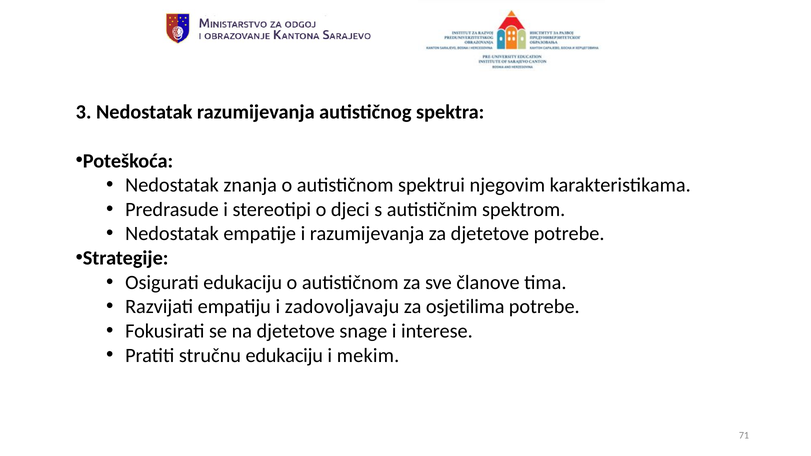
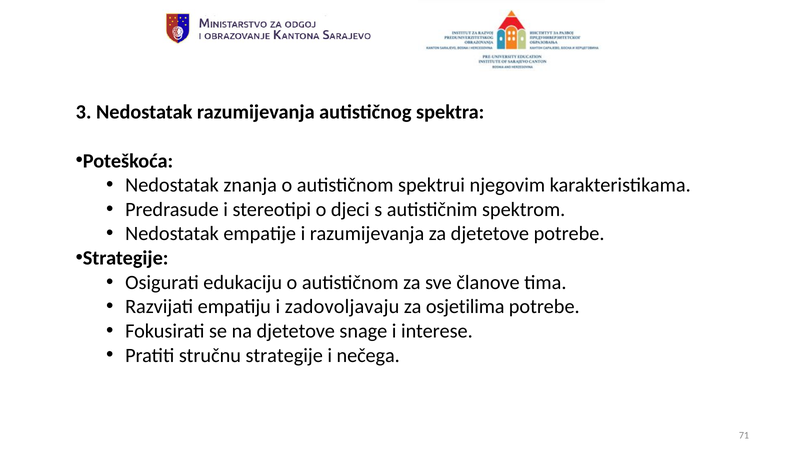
stručnu edukaciju: edukaciju -> strategije (284, 356)
mekim: mekim -> nečega (368, 356)
